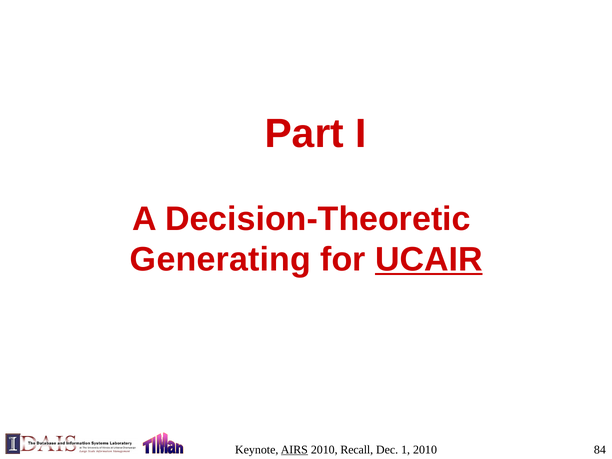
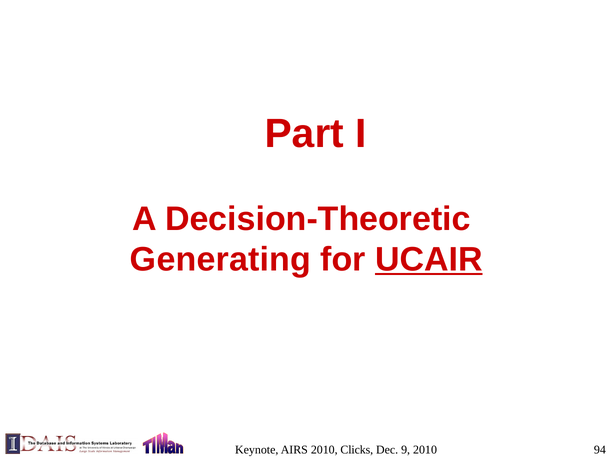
AIRS underline: present -> none (294, 450)
Recall: Recall -> Clicks (357, 450)
1: 1 -> 9 (406, 450)
84: 84 -> 94 (600, 450)
